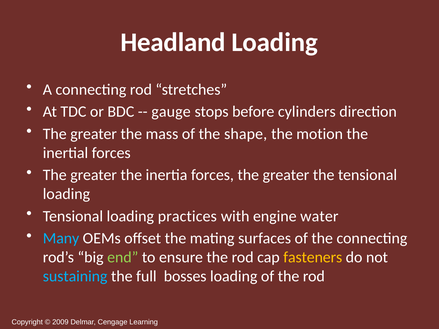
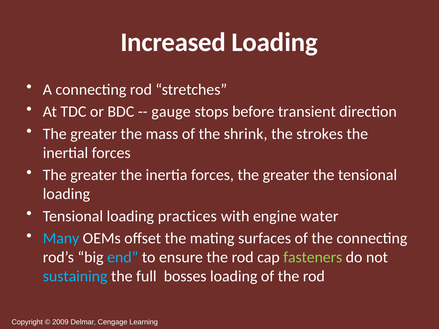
Headland: Headland -> Increased (173, 42)
cylinders: cylinders -> transient (307, 112)
shape: shape -> shrink (246, 134)
motion: motion -> strokes (320, 134)
end colour: light green -> light blue (123, 258)
fasteners colour: yellow -> light green (313, 258)
